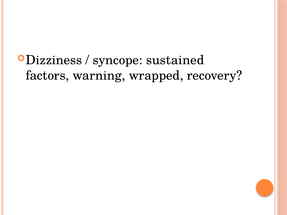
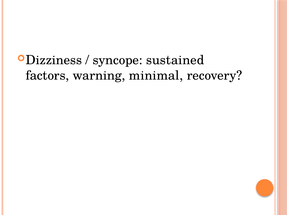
wrapped: wrapped -> minimal (156, 76)
